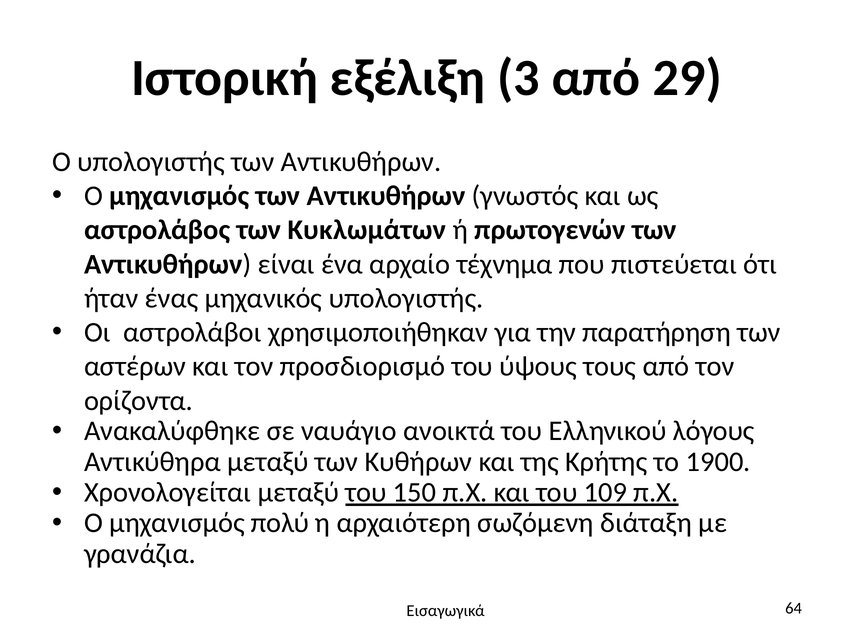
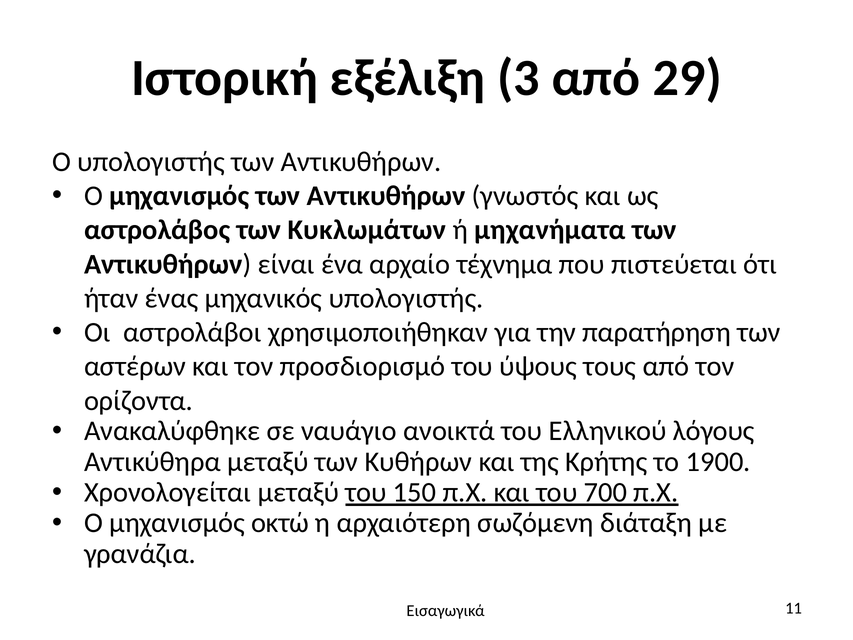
πρωτογενών: πρωτογενών -> μηχανήματα (550, 230)
109: 109 -> 700 (605, 492)
πολύ: πολύ -> οκτώ (280, 523)
64: 64 -> 11 (794, 608)
